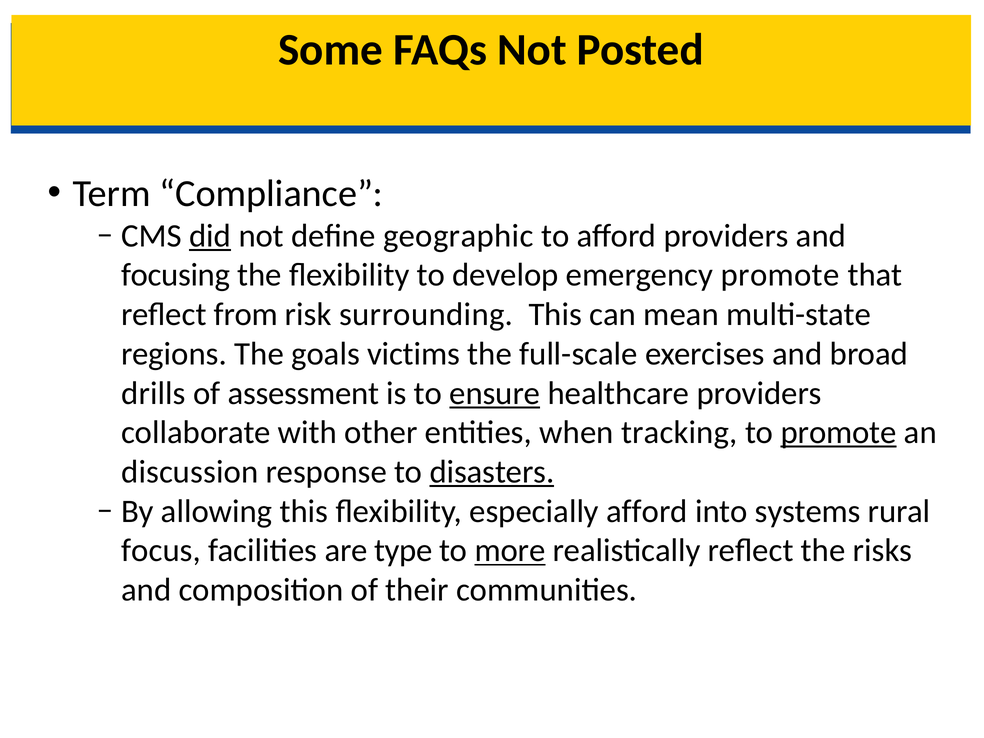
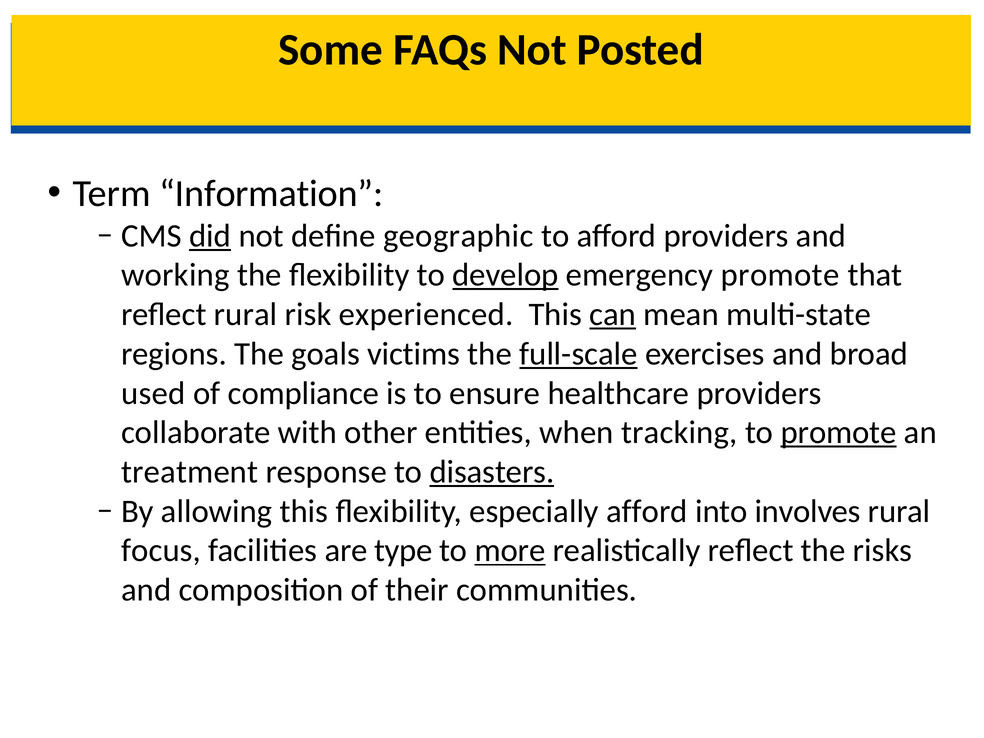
Compliance: Compliance -> Information (271, 194)
focusing: focusing -> working (175, 275)
develop underline: none -> present (505, 275)
reflect from: from -> rural (246, 314)
surrounding: surrounding -> experienced (426, 314)
can underline: none -> present (613, 314)
full-scale underline: none -> present (578, 354)
drills: drills -> used (153, 393)
assessment: assessment -> compliance (303, 393)
ensure underline: present -> none (495, 393)
discussion: discussion -> treatment (190, 472)
systems: systems -> involves (808, 511)
